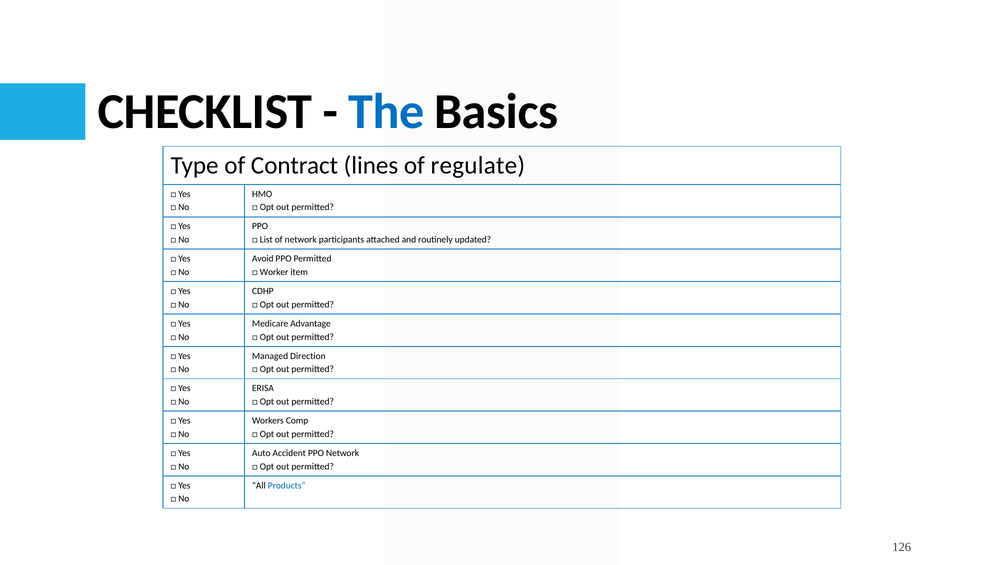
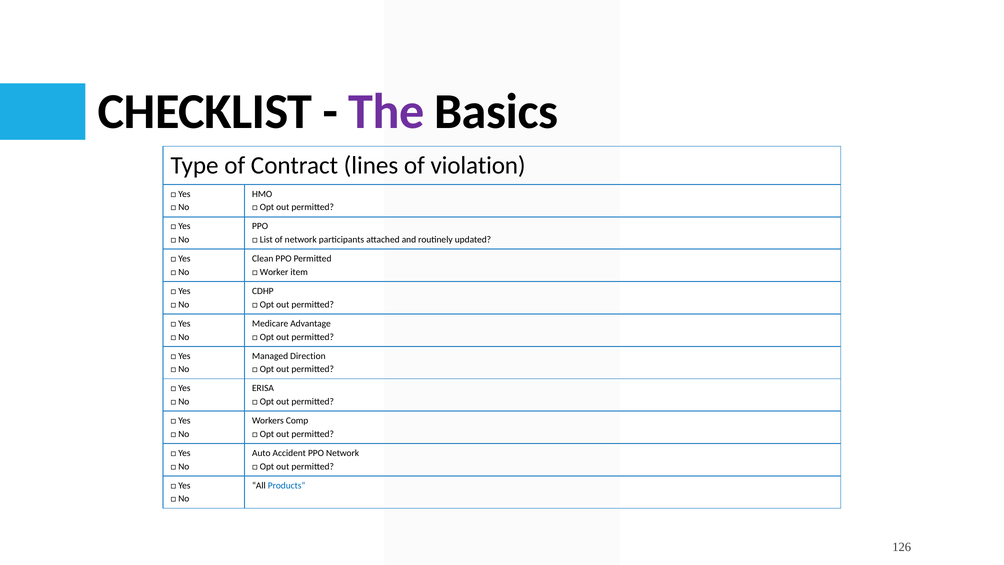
The colour: blue -> purple (386, 112)
regulate: regulate -> violation (478, 165)
Avoid: Avoid -> Clean (263, 259)
